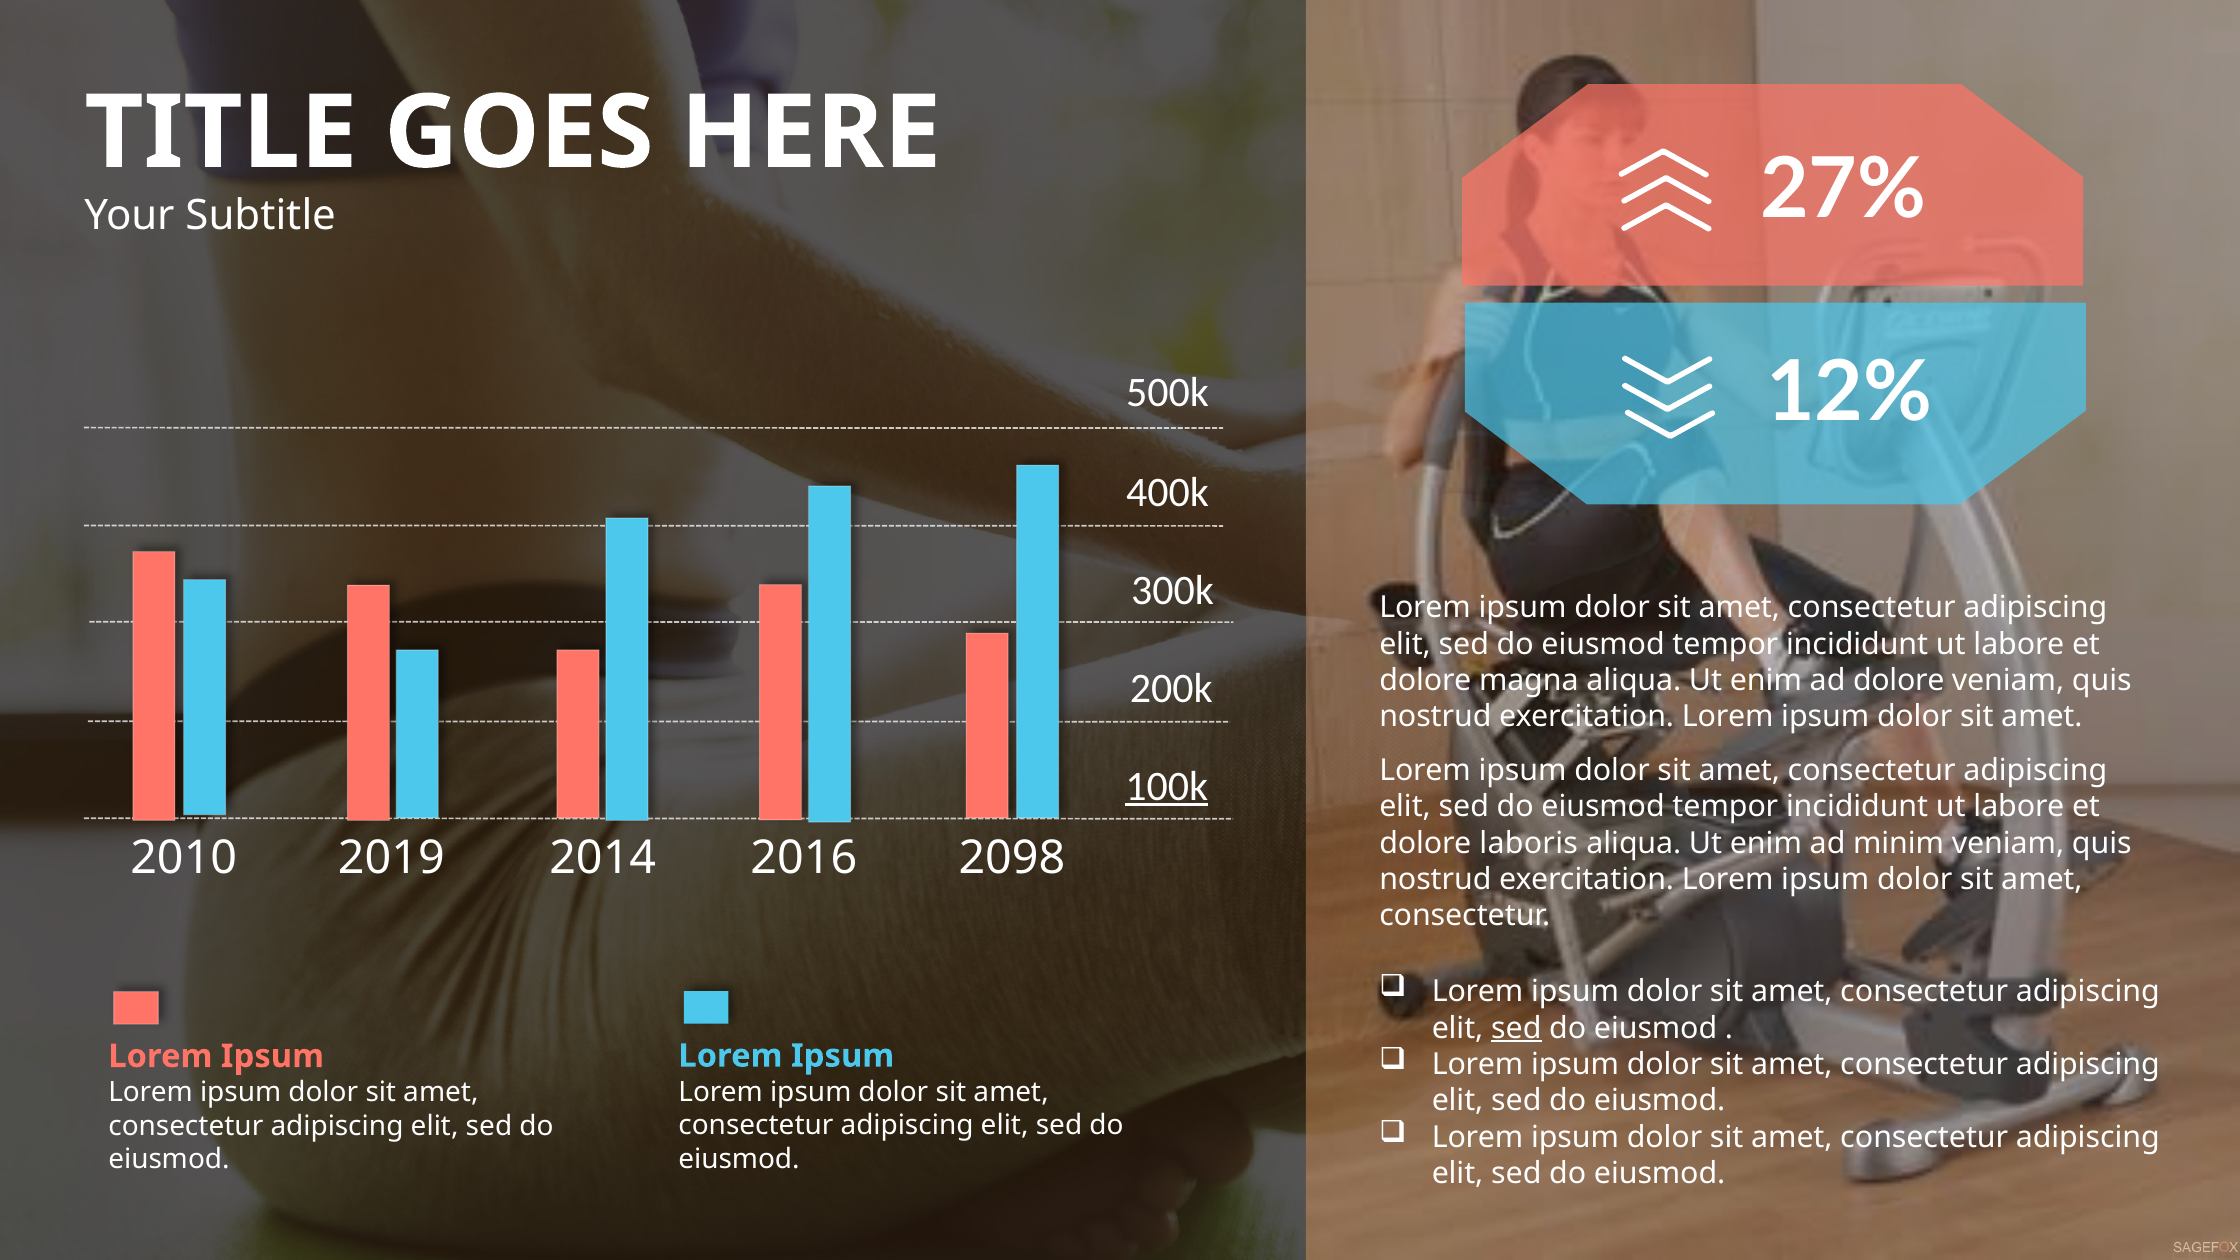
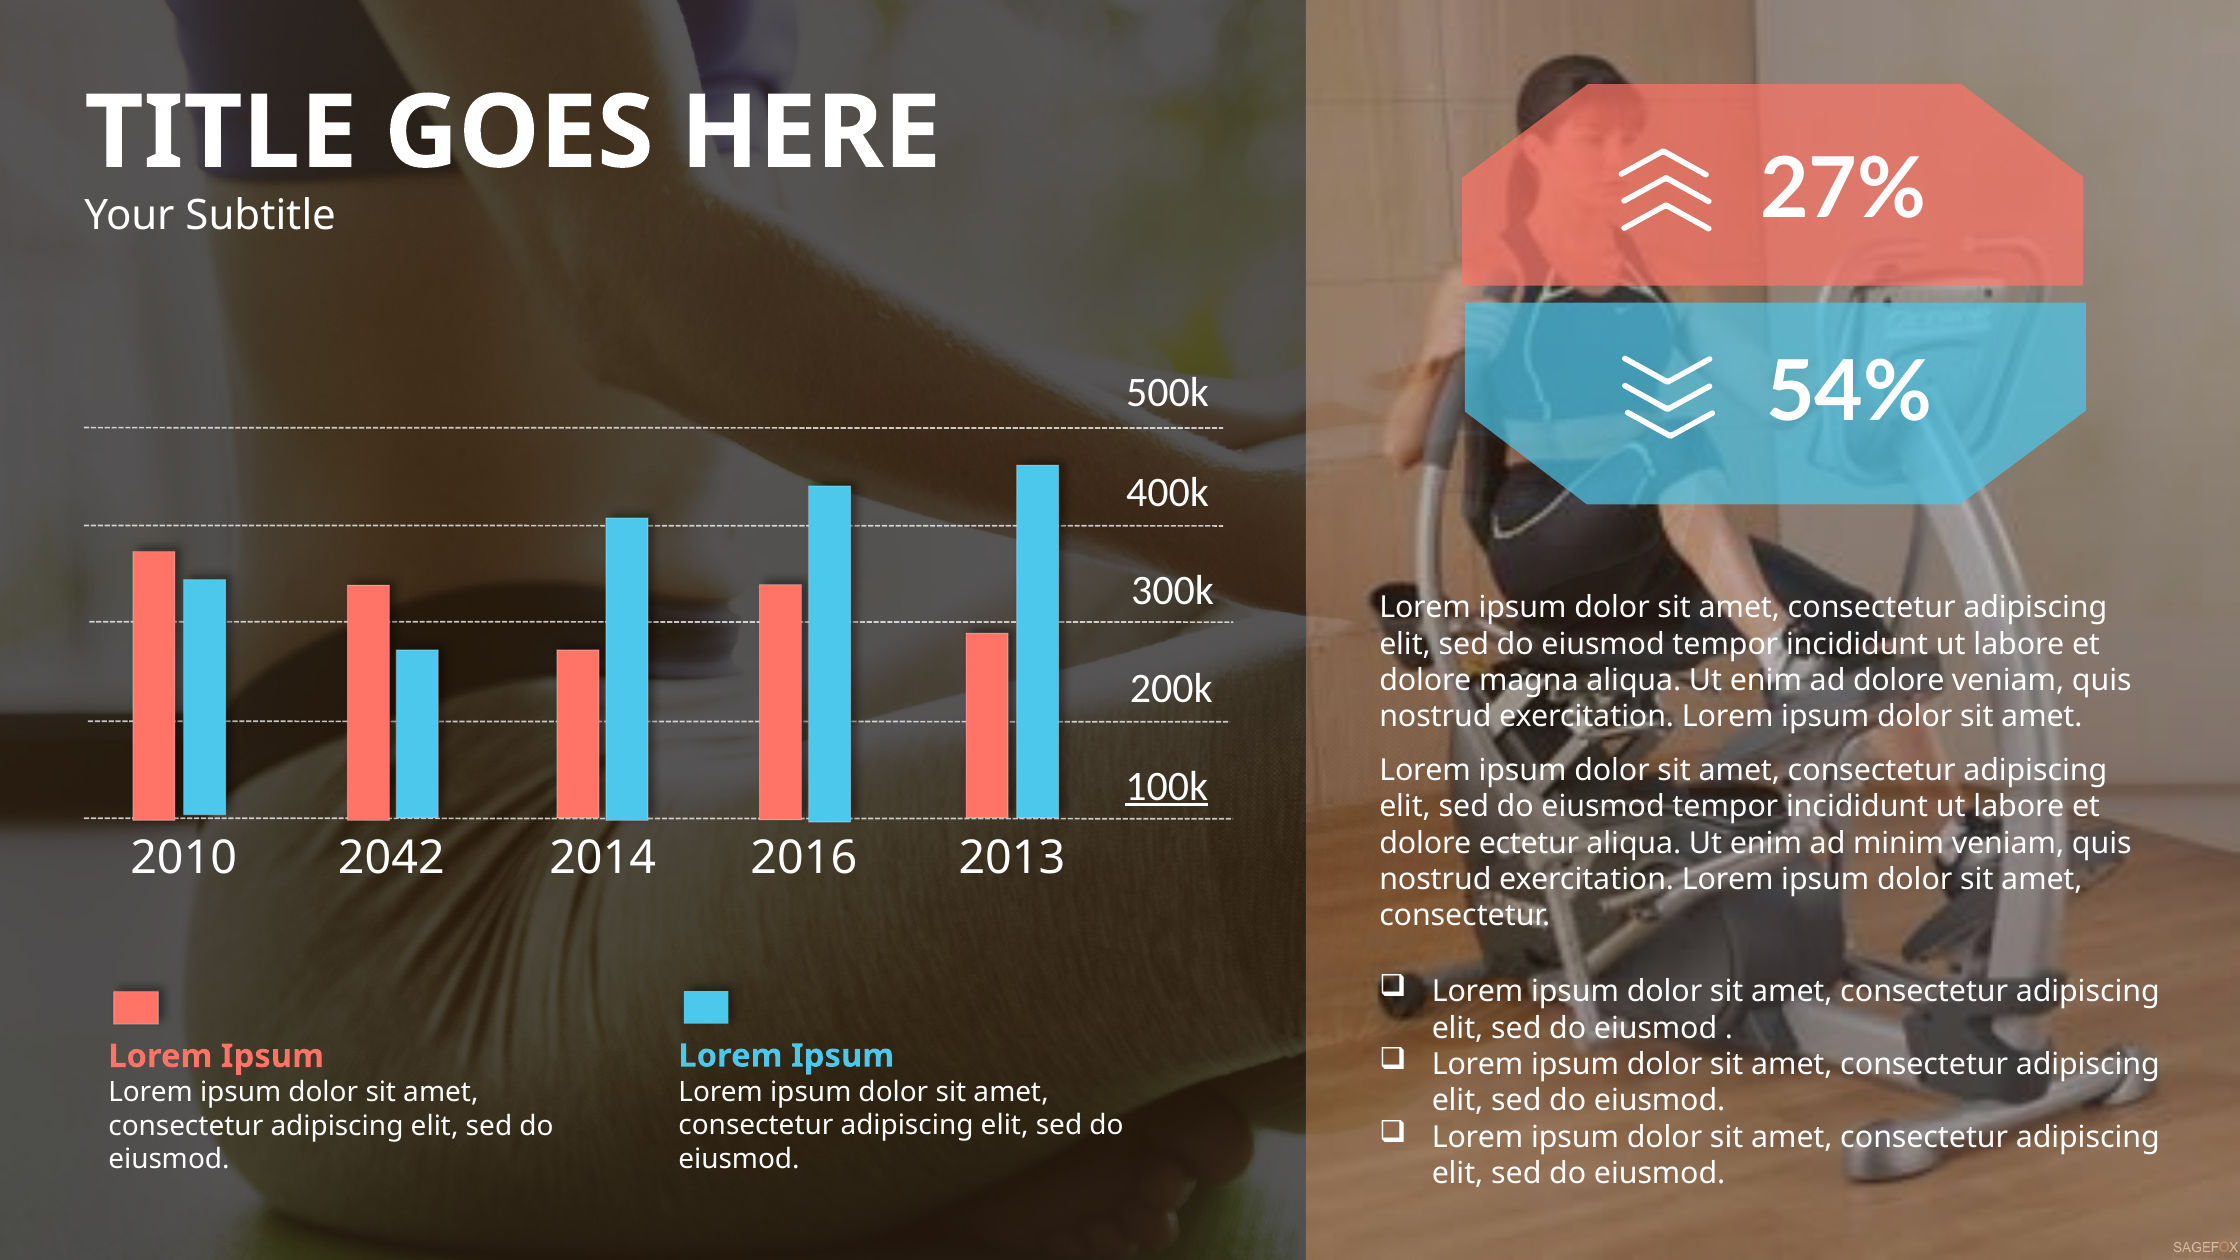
12%: 12% -> 54% (1849, 393)
laboris: laboris -> ectetur (1529, 843)
2019: 2019 -> 2042 (391, 859)
2098: 2098 -> 2013 (1012, 858)
sed underline: present -> none (1516, 1028)
